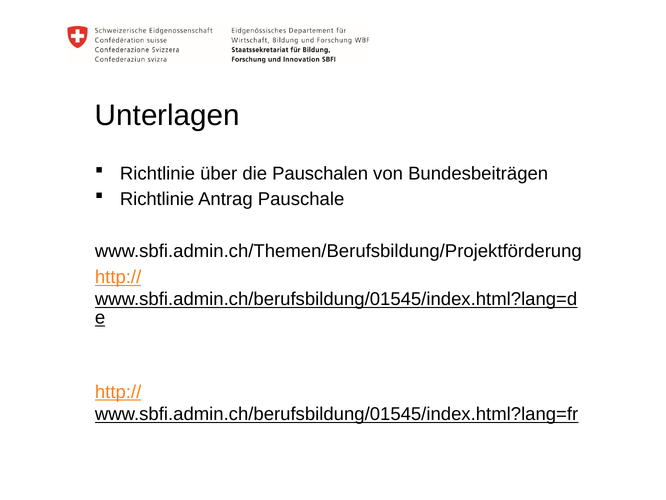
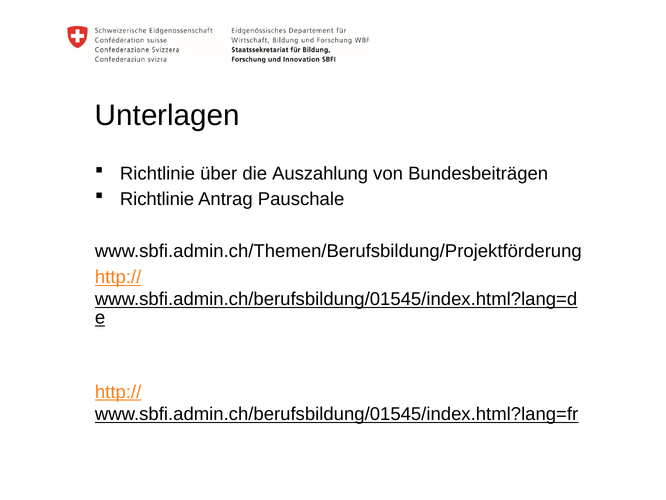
Pauschalen: Pauschalen -> Auszahlung (320, 173)
